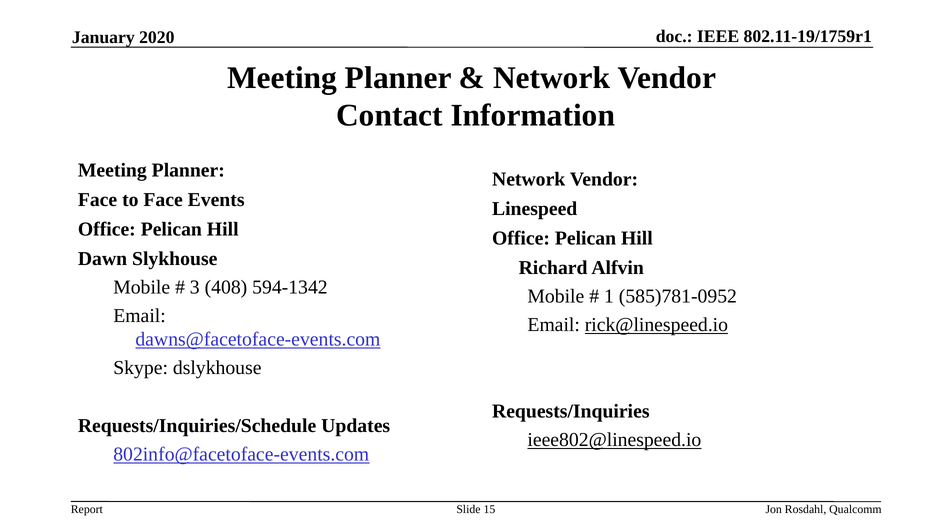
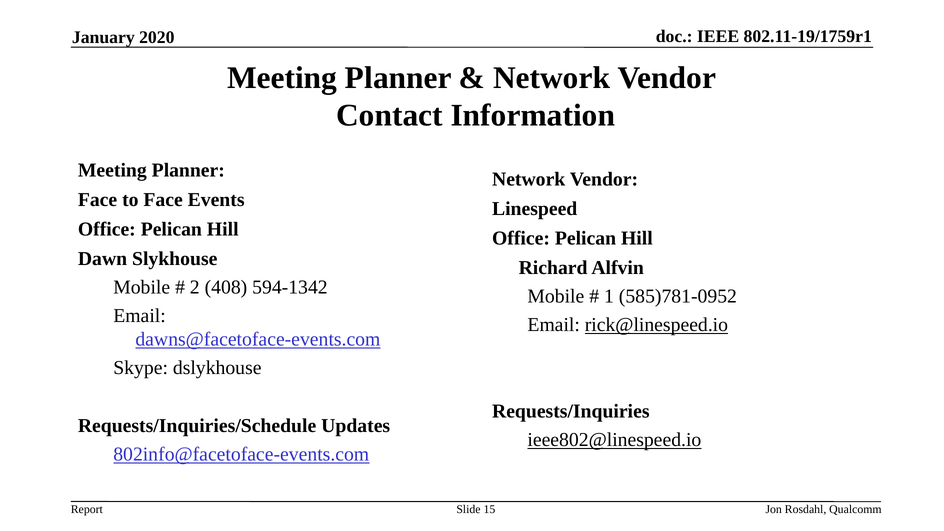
3: 3 -> 2 (195, 287)
